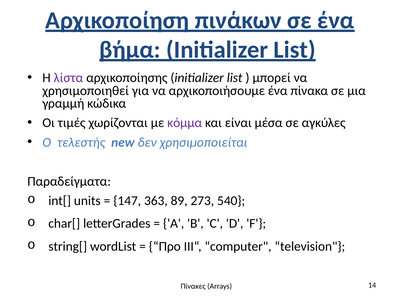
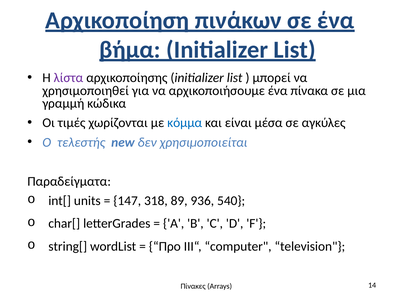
κόμμα colour: purple -> blue (185, 123)
363: 363 -> 318 (156, 201)
273: 273 -> 936 (202, 201)
